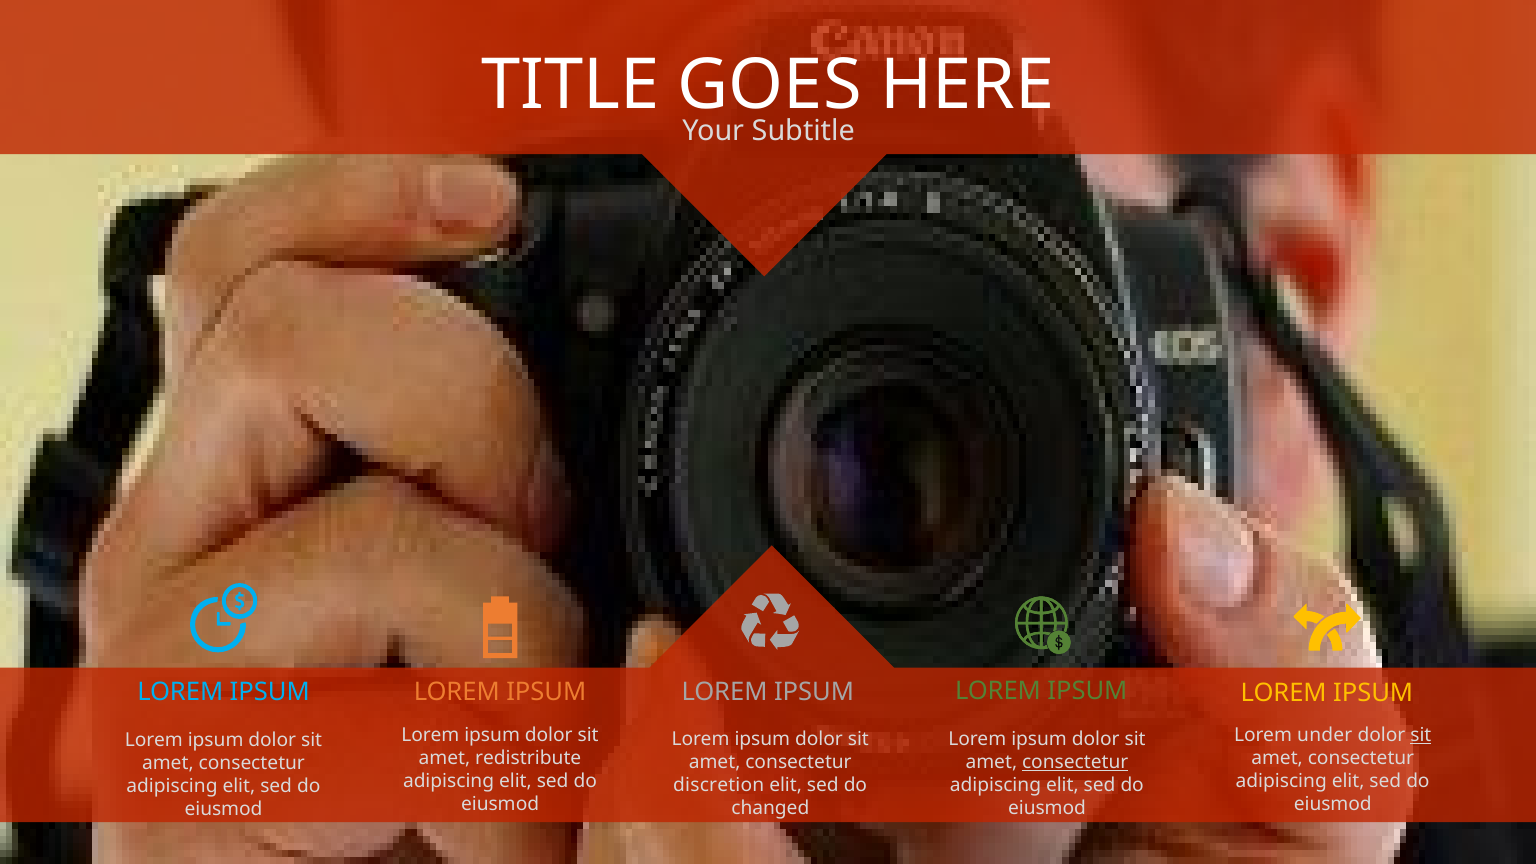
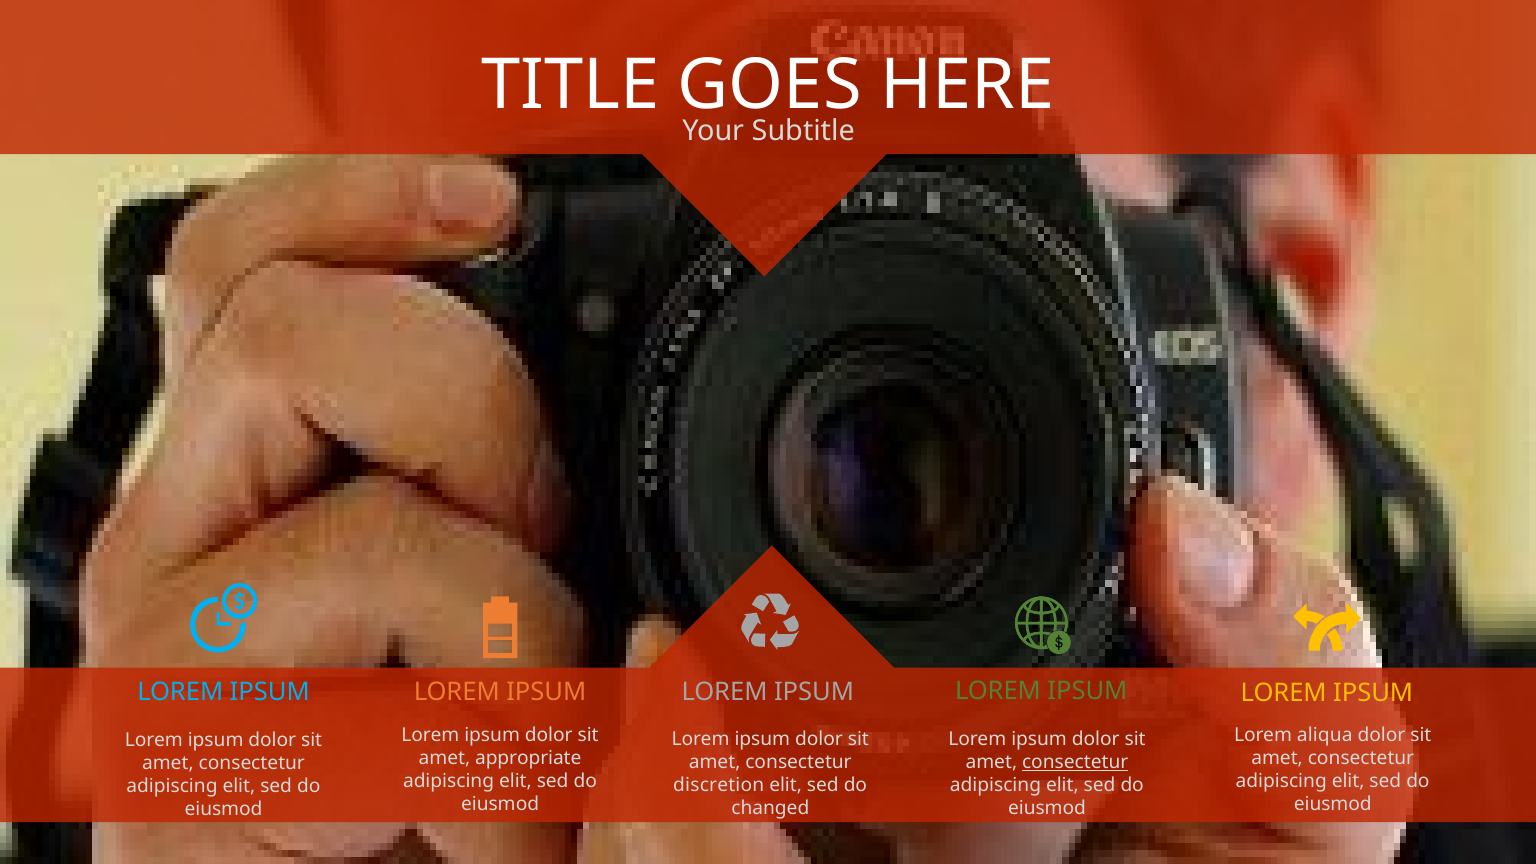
under: under -> aliqua (1325, 735)
sit underline: present -> none (1421, 735)
redistribute: redistribute -> appropriate (528, 758)
